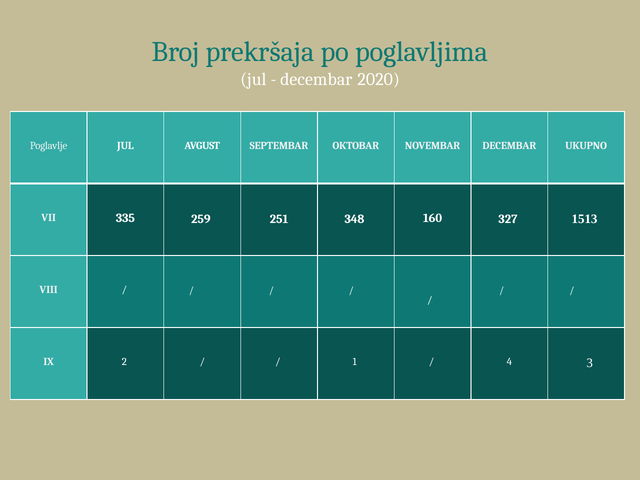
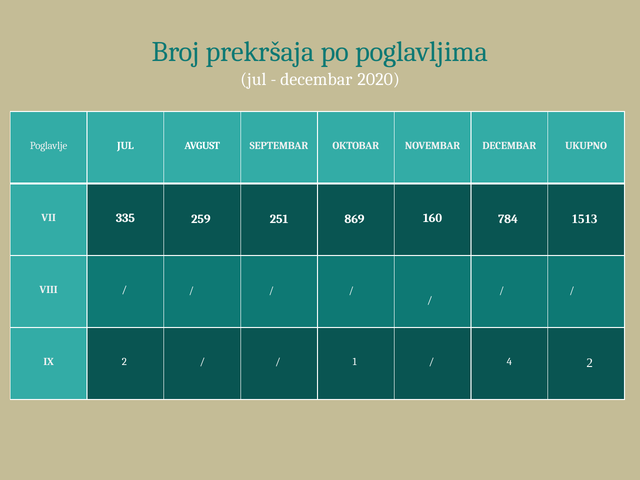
348: 348 -> 869 (354, 219)
327: 327 -> 784 (508, 219)
4 3: 3 -> 2 (590, 363)
